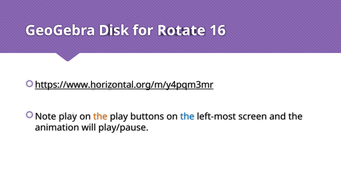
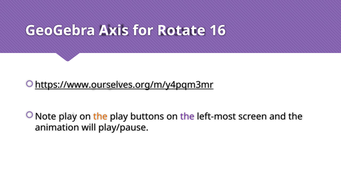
Disk: Disk -> Axis (114, 30)
https://www.horizontal.org/m/y4pqm3mr: https://www.horizontal.org/m/y4pqm3mr -> https://www.ourselves.org/m/y4pqm3mr (124, 85)
the colour: blue -> purple (187, 116)
